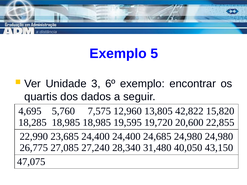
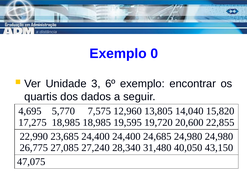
5: 5 -> 0 (154, 54)
5,760: 5,760 -> 5,770 (63, 111)
42,822: 42,822 -> 14,040 (189, 111)
18,285: 18,285 -> 17,275 (32, 123)
